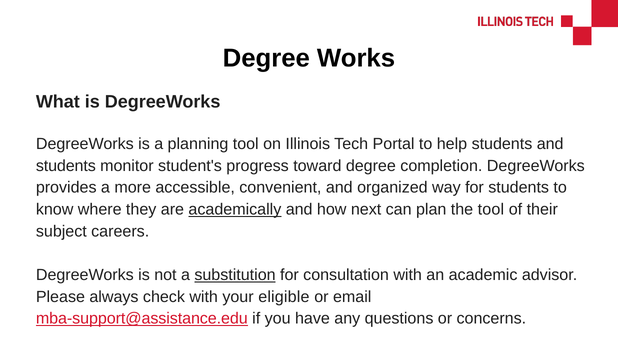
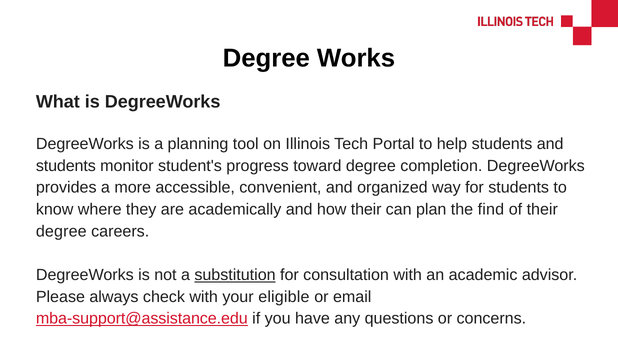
academically underline: present -> none (235, 209)
how next: next -> their (366, 209)
the tool: tool -> find (491, 209)
subject: subject -> degree (61, 231)
